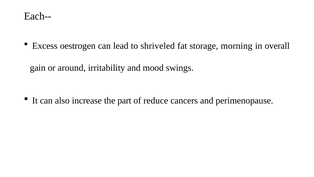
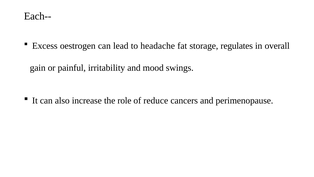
shriveled: shriveled -> headache (158, 46)
morning: morning -> regulates (237, 46)
around: around -> painful (72, 68)
part: part -> role (124, 100)
